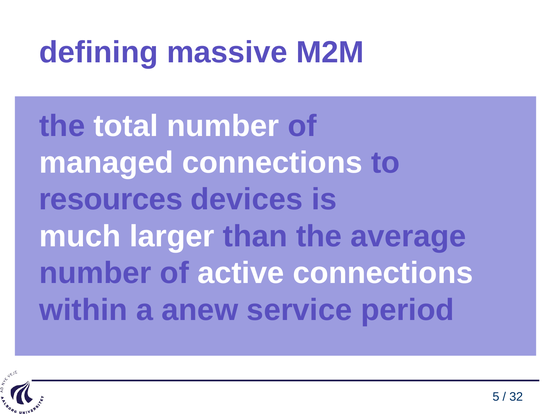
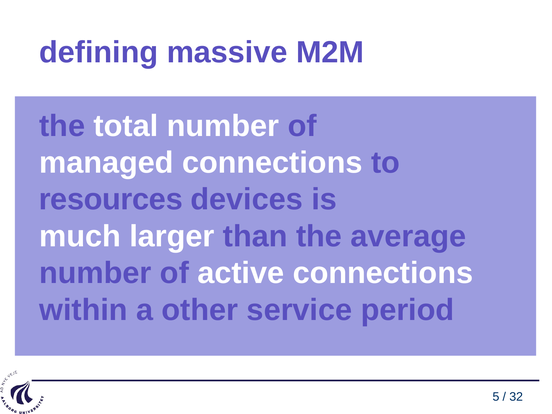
anew: anew -> other (200, 310)
